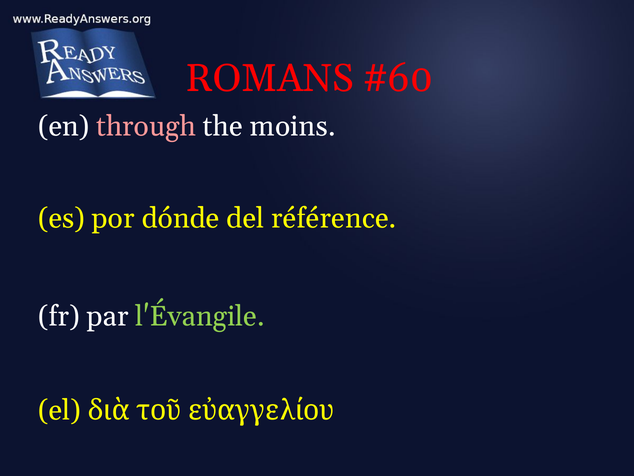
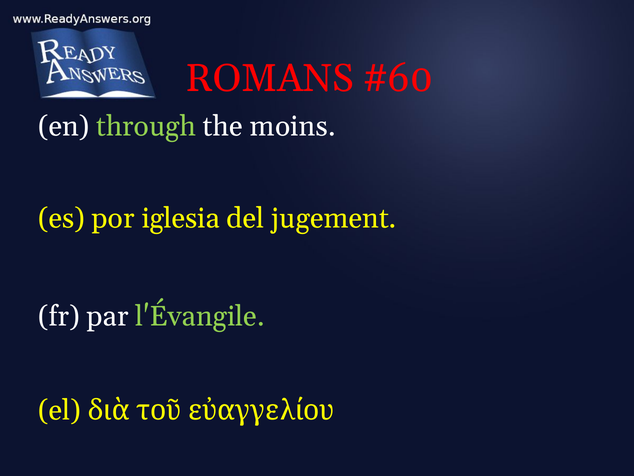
through colour: pink -> light green (146, 126)
dónde: dónde -> iglesia (181, 218)
référence: référence -> jugement (334, 218)
